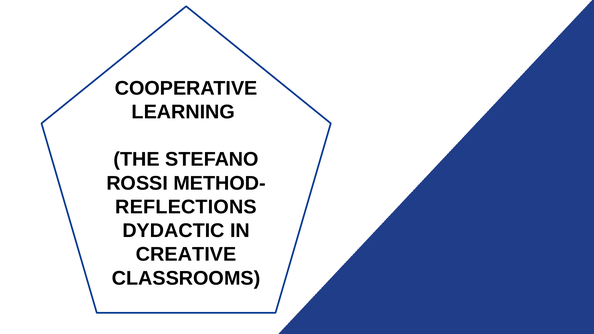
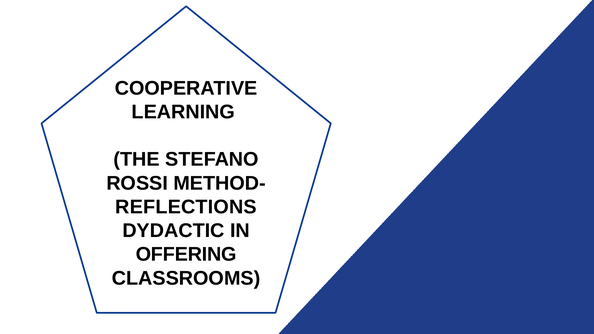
CREATIVE: CREATIVE -> OFFERING (186, 255)
